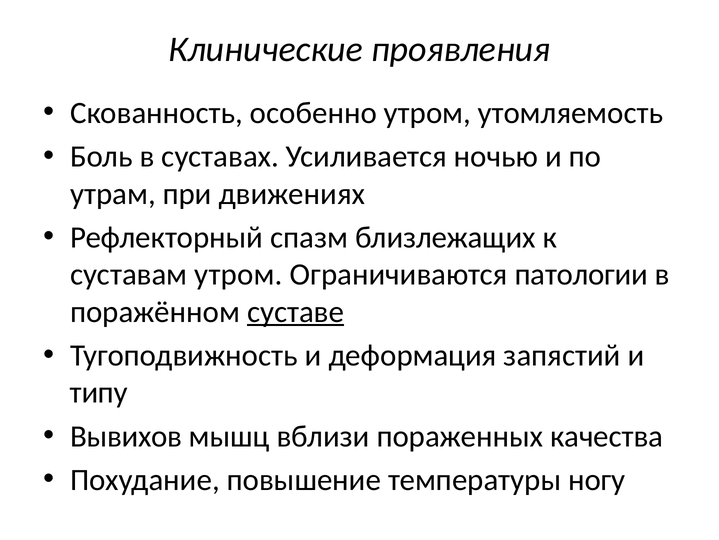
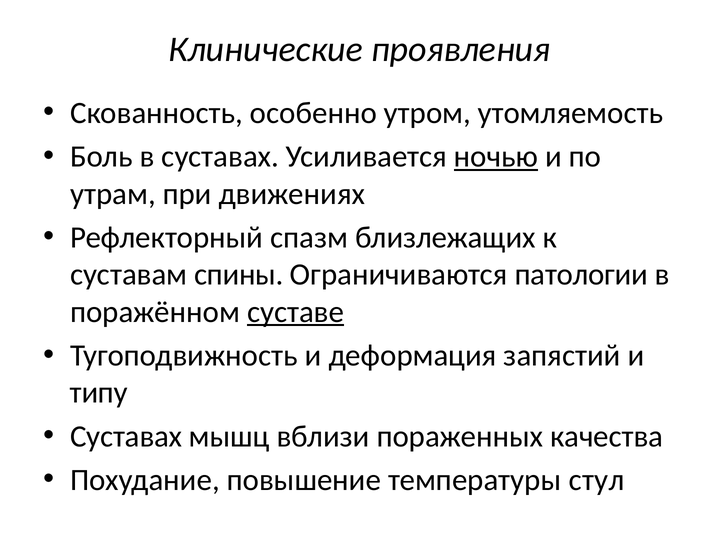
ночью underline: none -> present (496, 156)
суставам утром: утром -> спины (239, 274)
Вывихов: Вывихов -> Суставах (126, 436)
ногу: ногу -> стул (597, 479)
